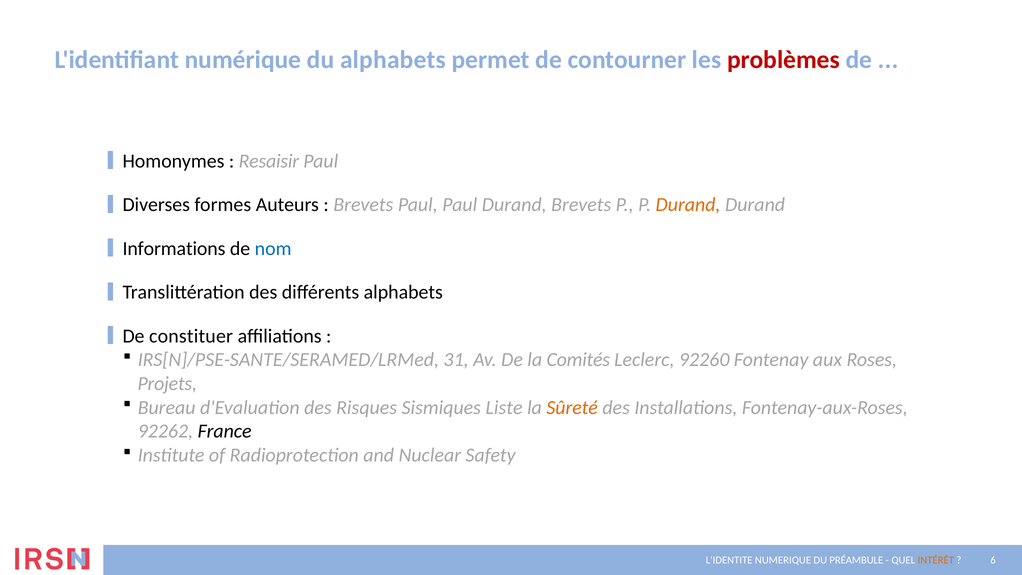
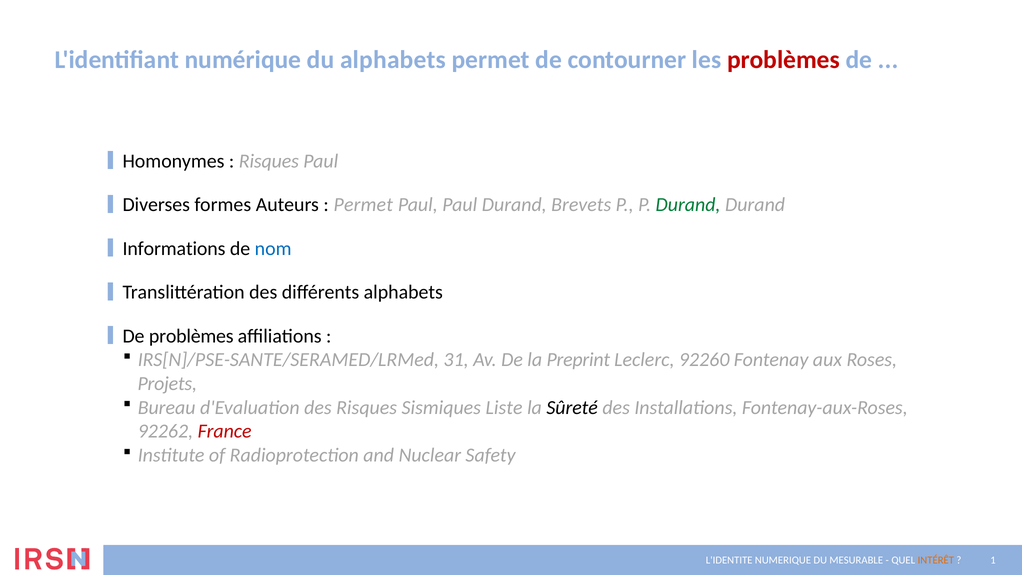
Resaisir: Resaisir -> Risques (269, 161)
Brevets: Brevets -> Permet (363, 205)
Durand colour: orange -> green (688, 205)
De constituer: constituer -> problèmes (191, 336)
Comités: Comités -> Preprint (578, 360)
Sûreté colour: orange -> black (572, 407)
France colour: black -> red (225, 431)
PRÉAMBULE: PRÉAMBULE -> MESURABLE (856, 560)
6: 6 -> 1 (993, 560)
